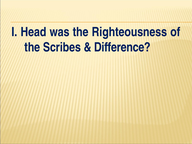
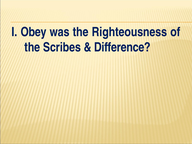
Head: Head -> Obey (34, 32)
